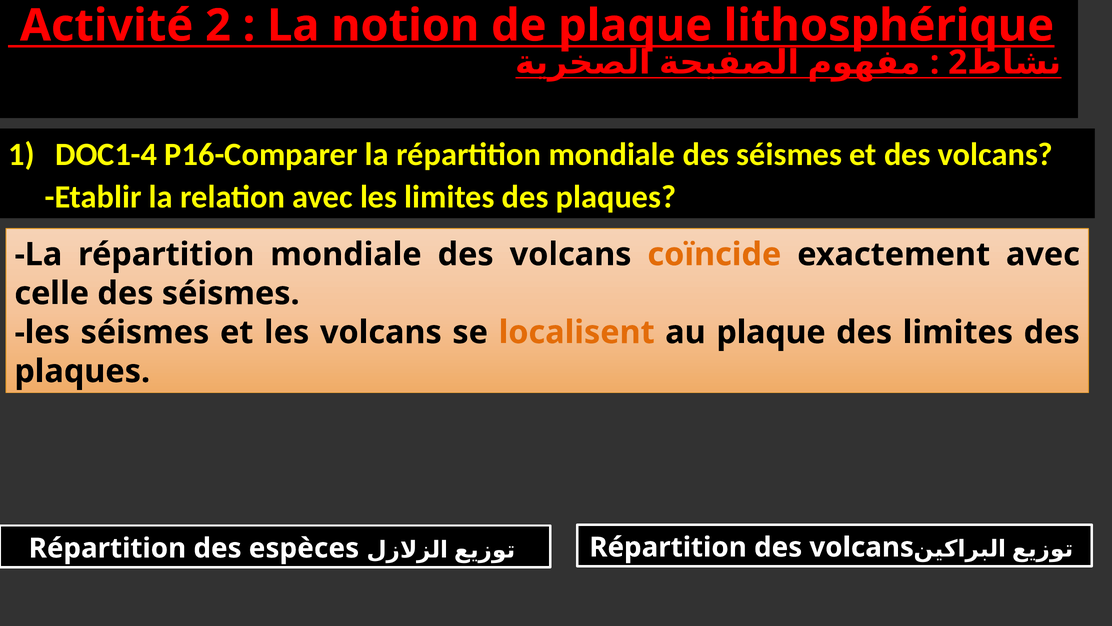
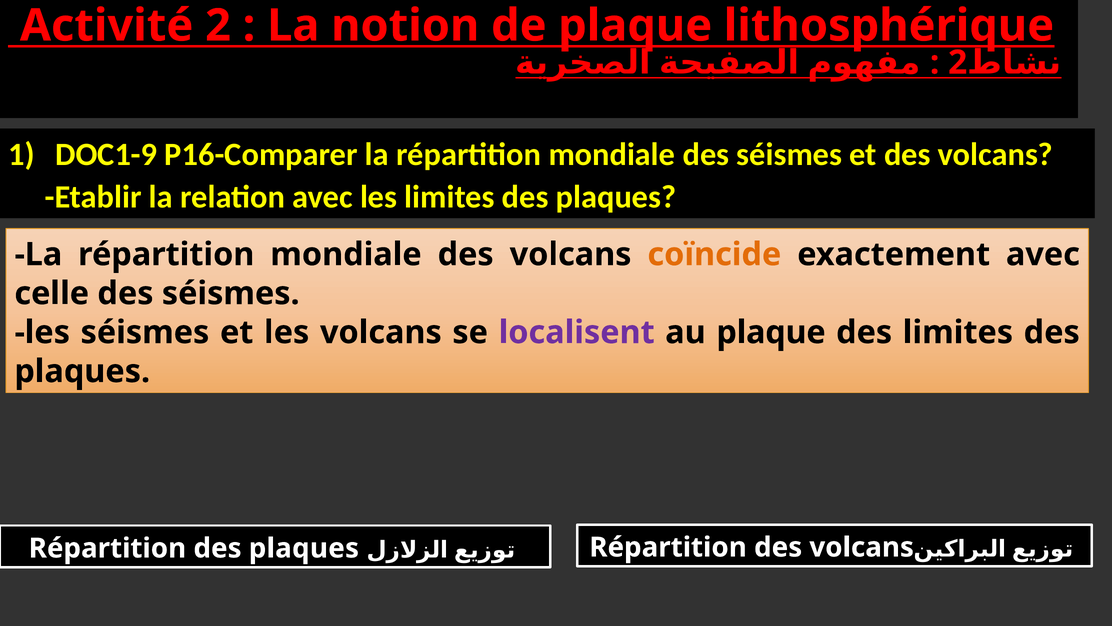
DOC1-4: DOC1-4 -> DOC1-9 (106, 154)
localisent colour: orange -> purple (577, 332)
Répartition des espèces: espèces -> plaques (304, 548)
